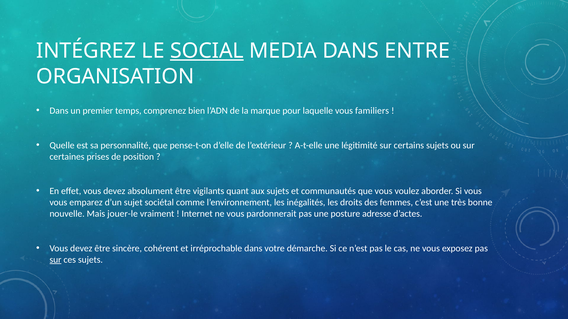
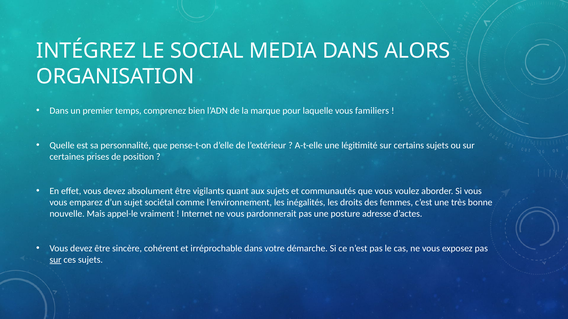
SOCIAL underline: present -> none (207, 51)
ENTRE: ENTRE -> ALORS (417, 51)
jouer-le: jouer-le -> appel-le (123, 214)
